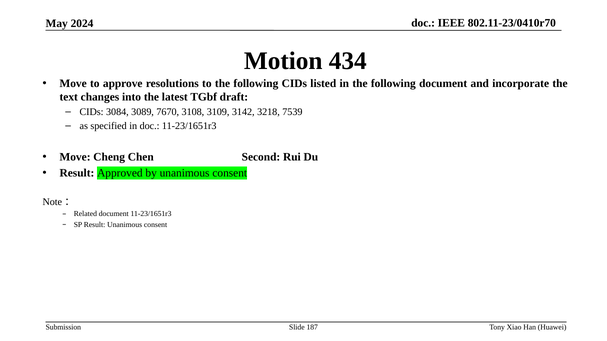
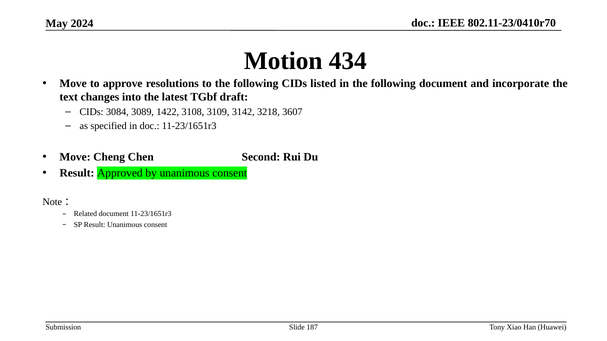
7670: 7670 -> 1422 (168, 112)
7539: 7539 -> 3607 (292, 112)
